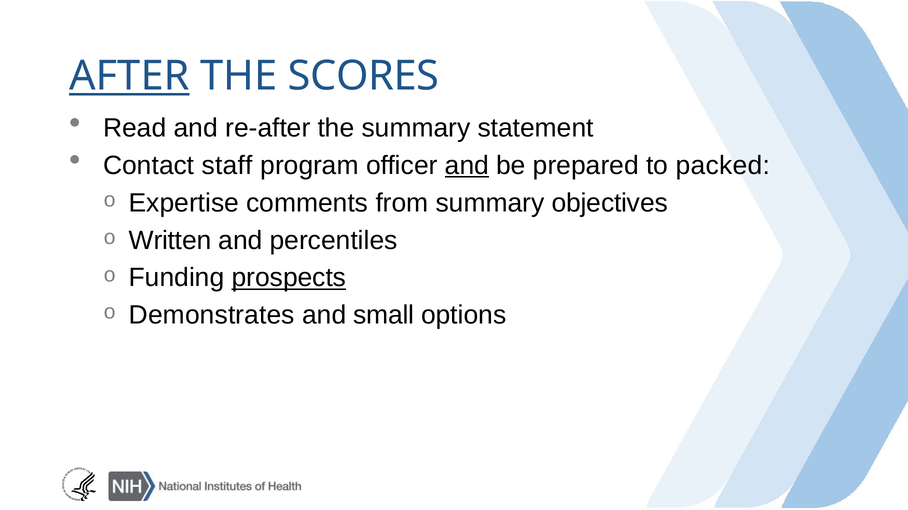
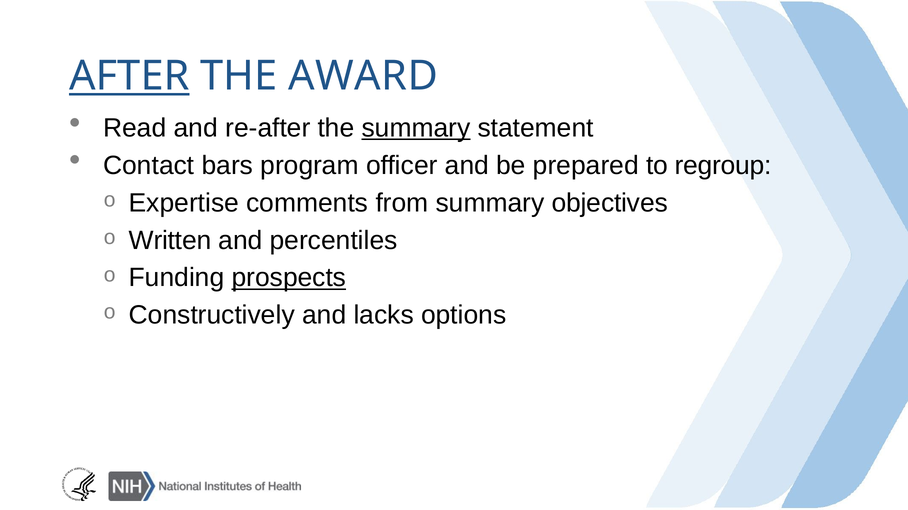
SCORES: SCORES -> AWARD (363, 76)
summary underline: none -> present (416, 128)
staff: staff -> bars (227, 166)
and underline: present -> none (467, 166)
packed: packed -> regroup (723, 166)
Demonstrates: Demonstrates -> Constructively (212, 316)
small: small -> lacks (384, 316)
